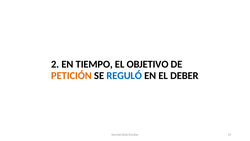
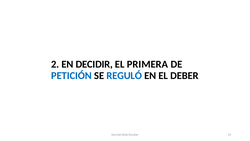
TIEMPO: TIEMPO -> DECIDIR (94, 64)
OBJETIVO: OBJETIVO -> PRIMERA (147, 64)
PETICIÓN colour: orange -> blue (71, 75)
